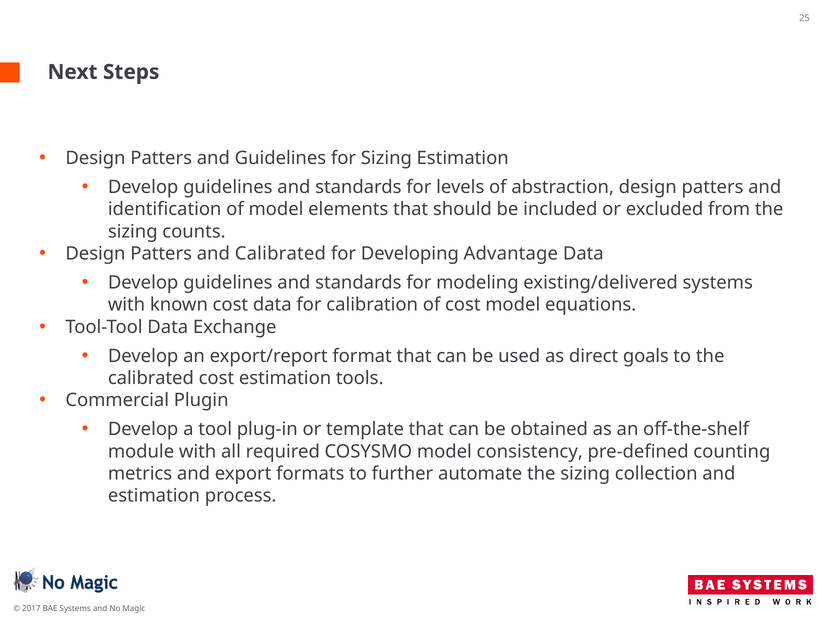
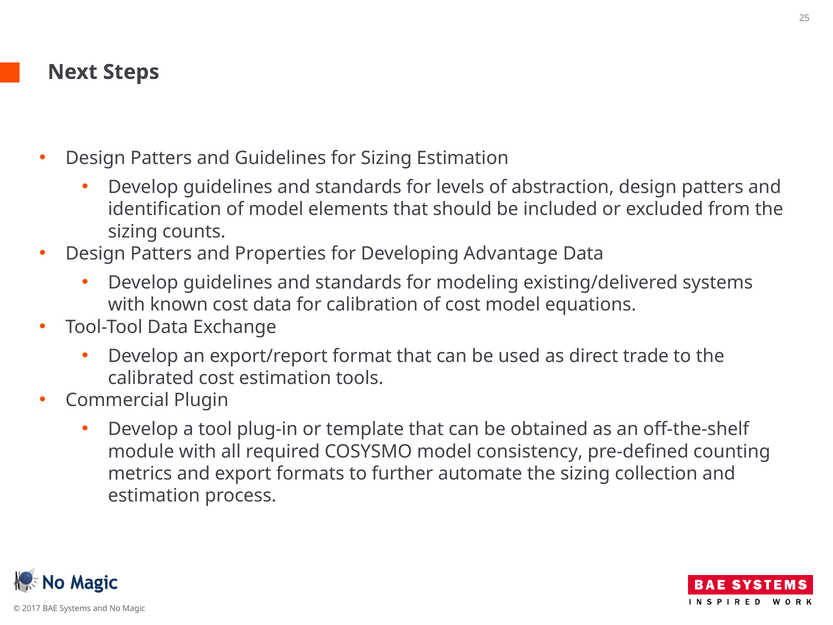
and Calibrated: Calibrated -> Properties (280, 254)
goals: goals -> trade (646, 356)
